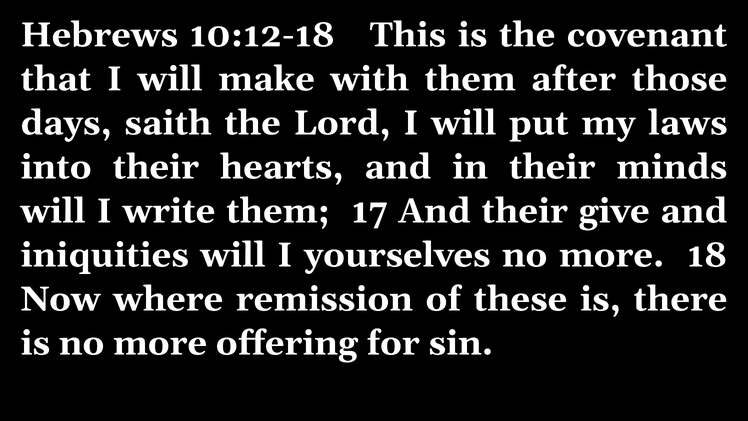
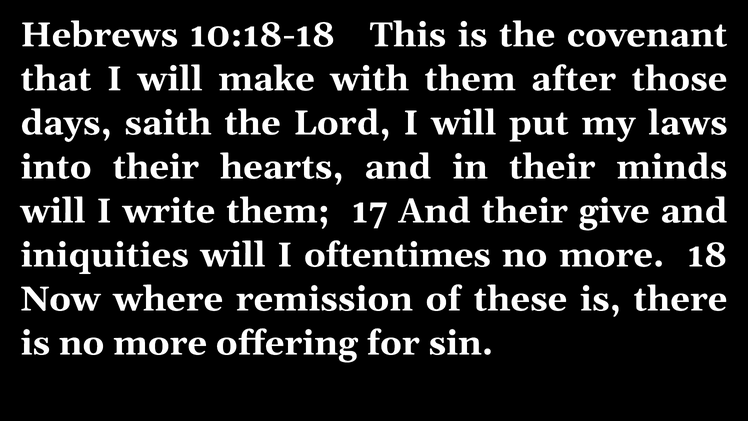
10:12-18: 10:12-18 -> 10:18-18 (262, 35)
yourselves: yourselves -> oftentimes (397, 255)
